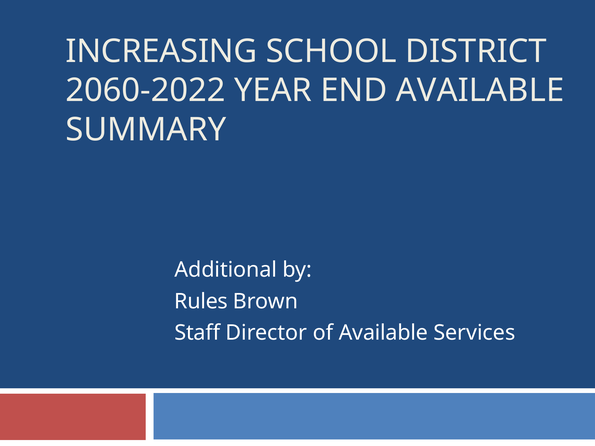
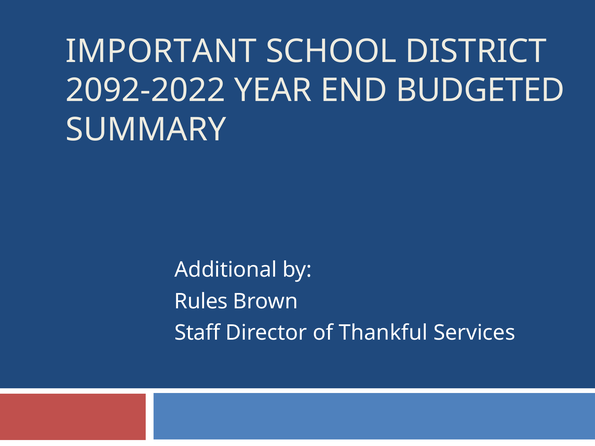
INCREASING: INCREASING -> IMPORTANT (161, 51)
2060-2022: 2060-2022 -> 2092-2022 (146, 91)
END AVAILABLE: AVAILABLE -> BUDGETED (480, 91)
of Available: Available -> Thankful (383, 333)
